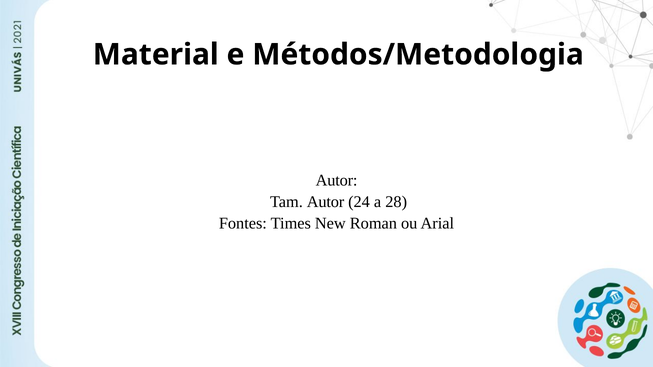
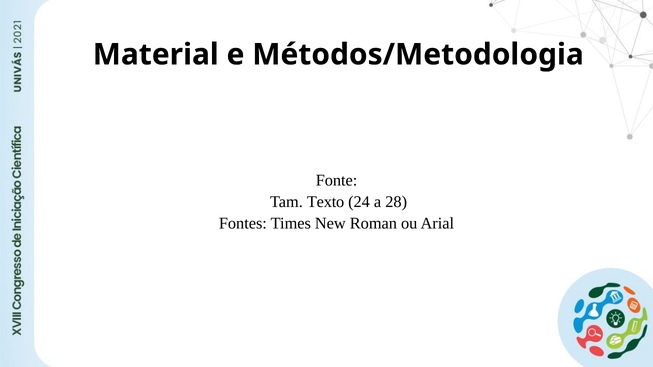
Autor: Autor -> Fonte (337, 180)
Tam Autor: Autor -> Texto (326, 202)
